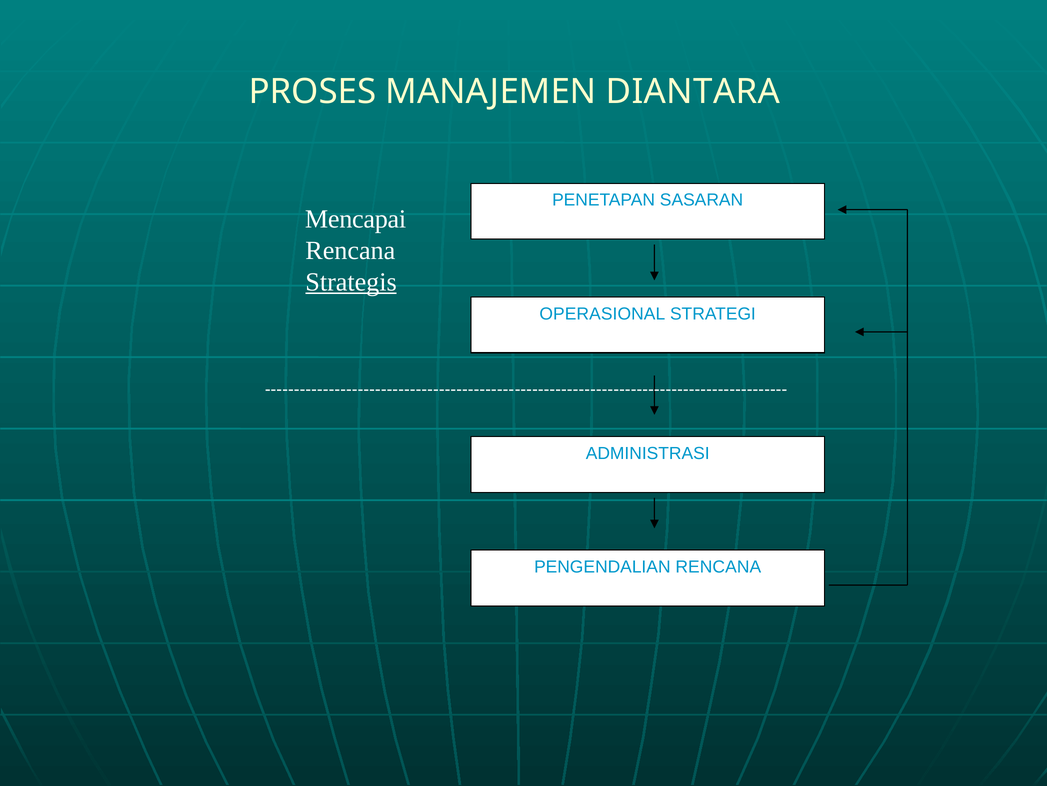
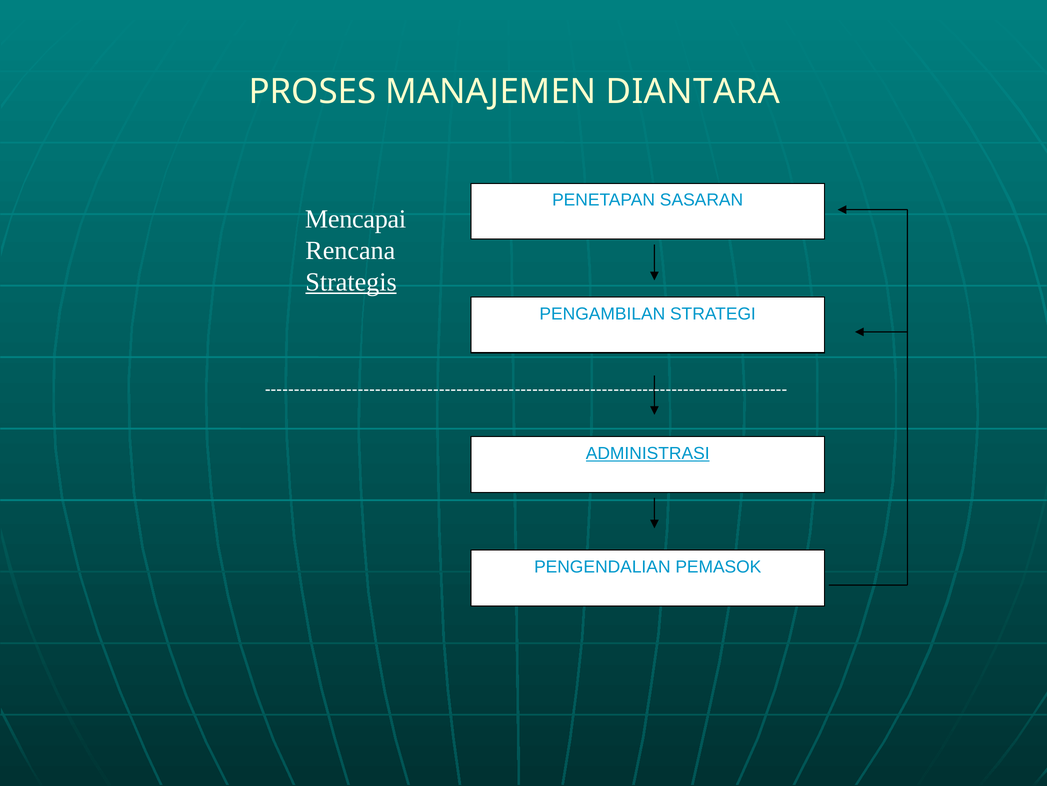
OPERASIONAL: OPERASIONAL -> PENGAMBILAN (602, 313)
ADMINISTRASI underline: none -> present (648, 453)
PENGENDALIAN RENCANA: RENCANA -> PEMASOK (718, 566)
